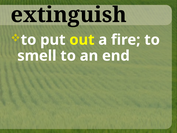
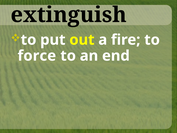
smell: smell -> force (37, 56)
